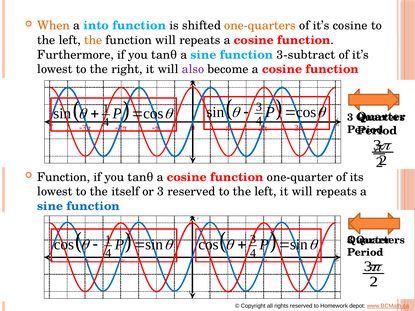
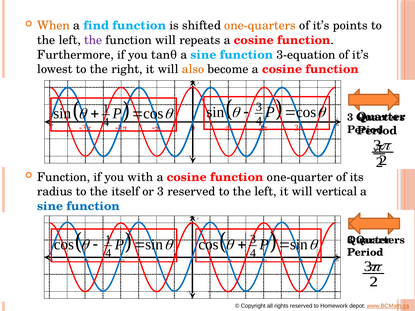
into: into -> find (96, 26)
it’s cosine: cosine -> points (350, 26)
the colour: orange -> purple (93, 40)
3-subtract: 3-subtract -> 3-equation (306, 55)
also colour: purple -> orange (193, 69)
tanθ: tanθ -> with (140, 177)
lowest: lowest -> radius (55, 192)
it will repeats: repeats -> vertical (337, 192)
